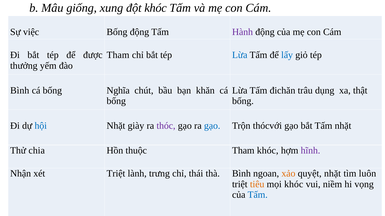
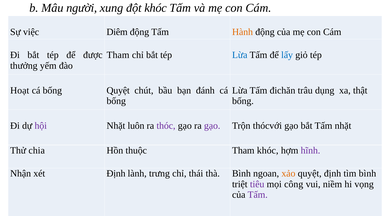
giống: giống -> người (82, 8)
việc Bống: Bống -> Diêm (117, 32)
Hành colour: purple -> orange (243, 32)
Bình: Bình -> Hoạt (20, 91)
bống Nghĩa: Nghĩa -> Quyệt (118, 91)
khăn: khăn -> đánh (205, 91)
hội colour: blue -> purple (41, 126)
giày: giày -> luôn (136, 126)
gạo colour: blue -> purple (212, 126)
xét Triệt: Triệt -> Định (116, 174)
quyệt nhặt: nhặt -> định (333, 174)
tìm luôn: luôn -> bình (367, 174)
tiêu colour: orange -> purple (257, 185)
mọi khóc: khóc -> công (294, 185)
Tấm colour: blue -> purple (258, 195)
